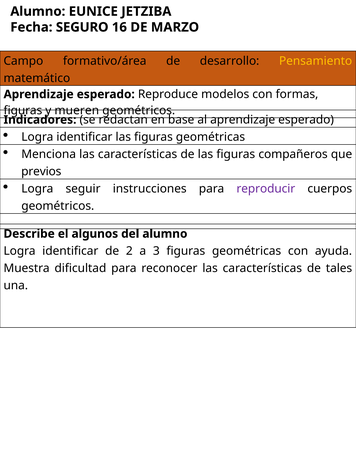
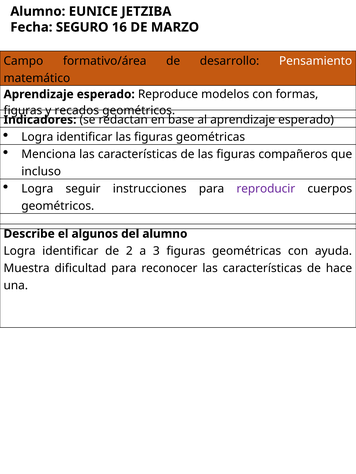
Pensamiento colour: yellow -> white (316, 61)
mueren: mueren -> recados (77, 111)
previos: previos -> incluso (41, 172)
tales: tales -> hace (339, 269)
